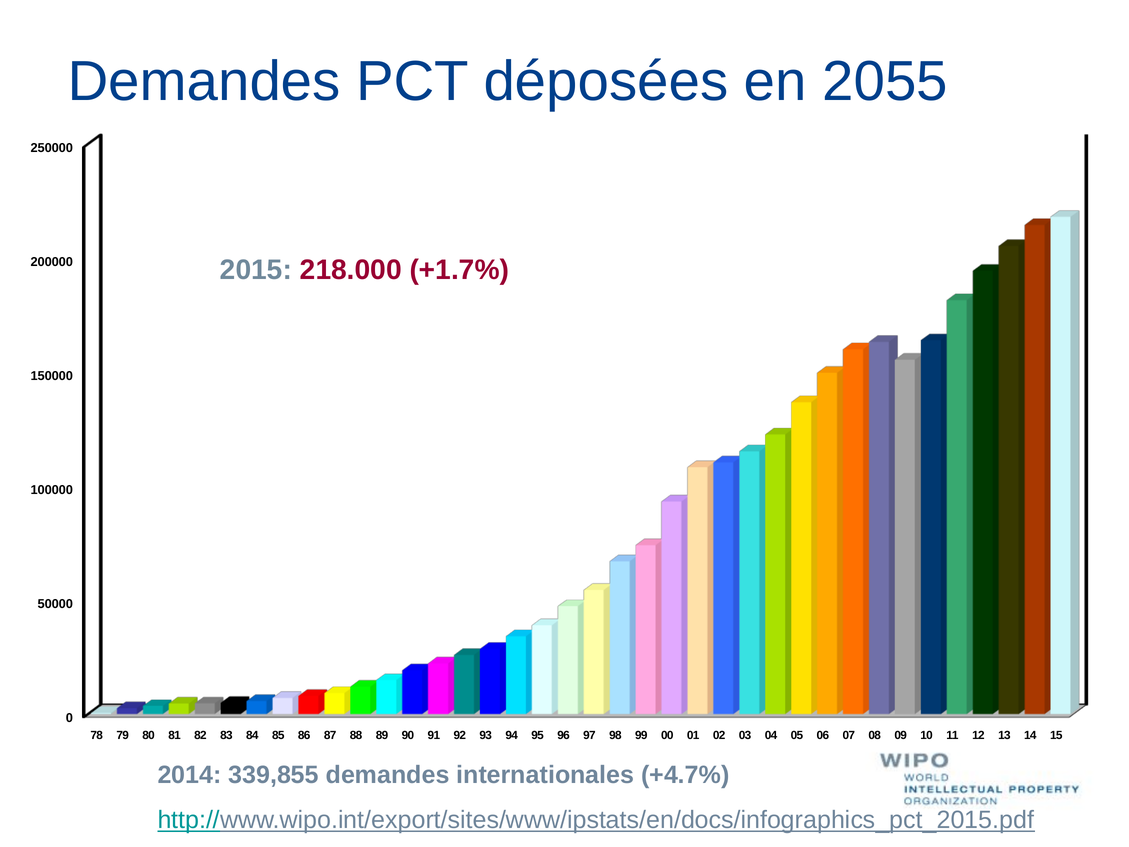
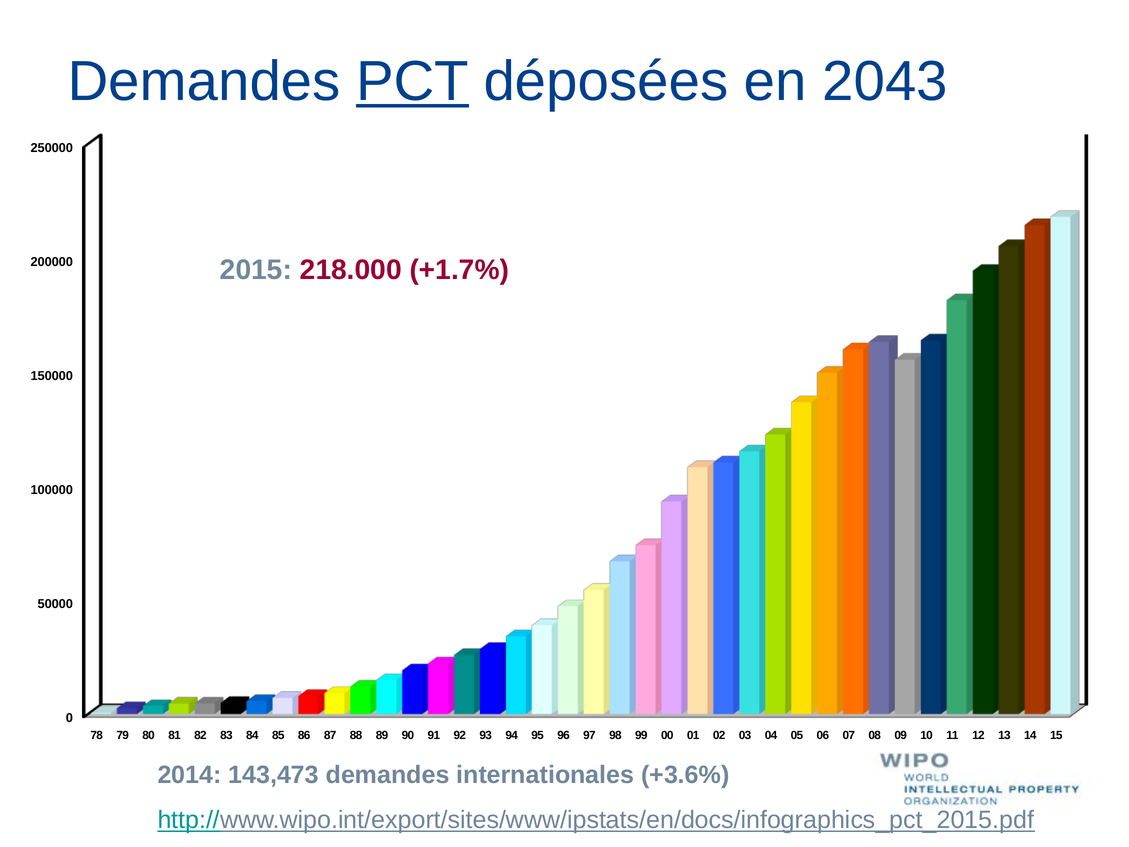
PCT underline: none -> present (412, 81)
2055: 2055 -> 2043 (885, 81)
339,855: 339,855 -> 143,473 (274, 775)
+4.7%: +4.7% -> +3.6% (685, 775)
